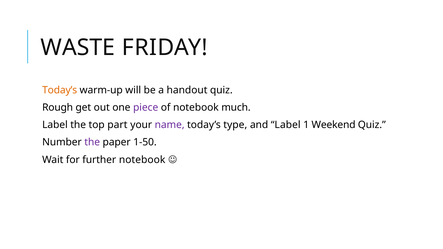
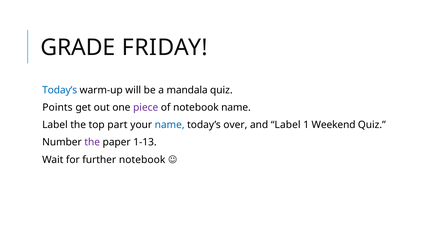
WASTE: WASTE -> GRADE (78, 48)
Today’s colour: orange -> blue (60, 90)
handout: handout -> mandala (187, 90)
Rough: Rough -> Points (57, 108)
notebook much: much -> name (236, 108)
name colour: purple -> blue (170, 125)
type: type -> over (235, 125)
1-50: 1-50 -> 1-13 (145, 142)
